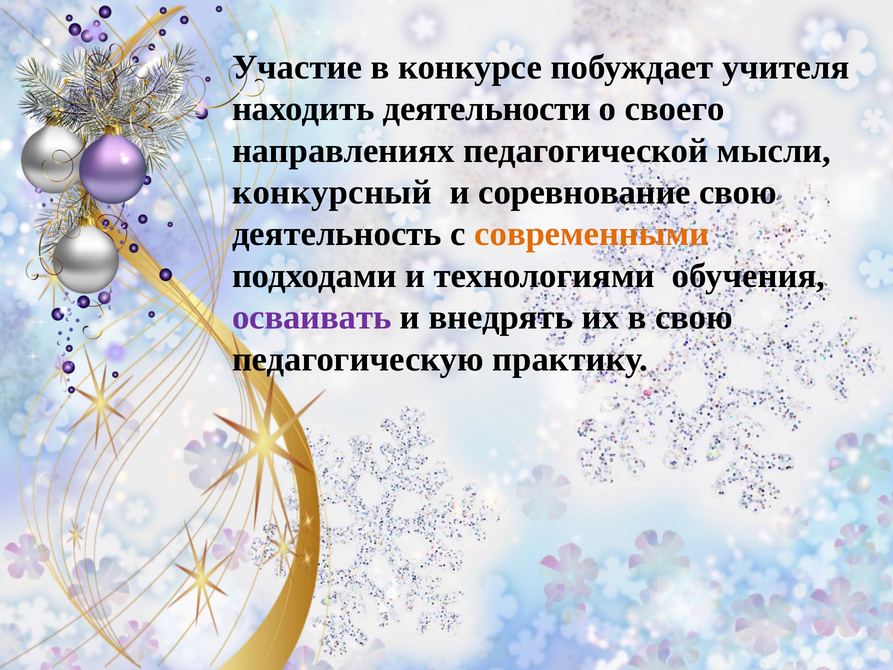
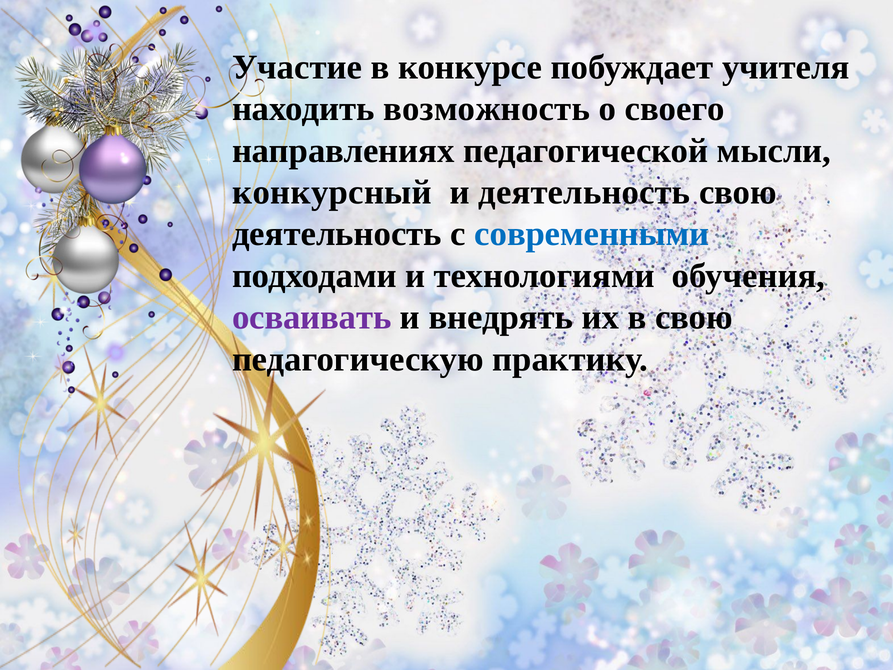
деятельности: деятельности -> возможность (487, 109)
и соревнование: соревнование -> деятельность (584, 192)
современными colour: orange -> blue (592, 234)
